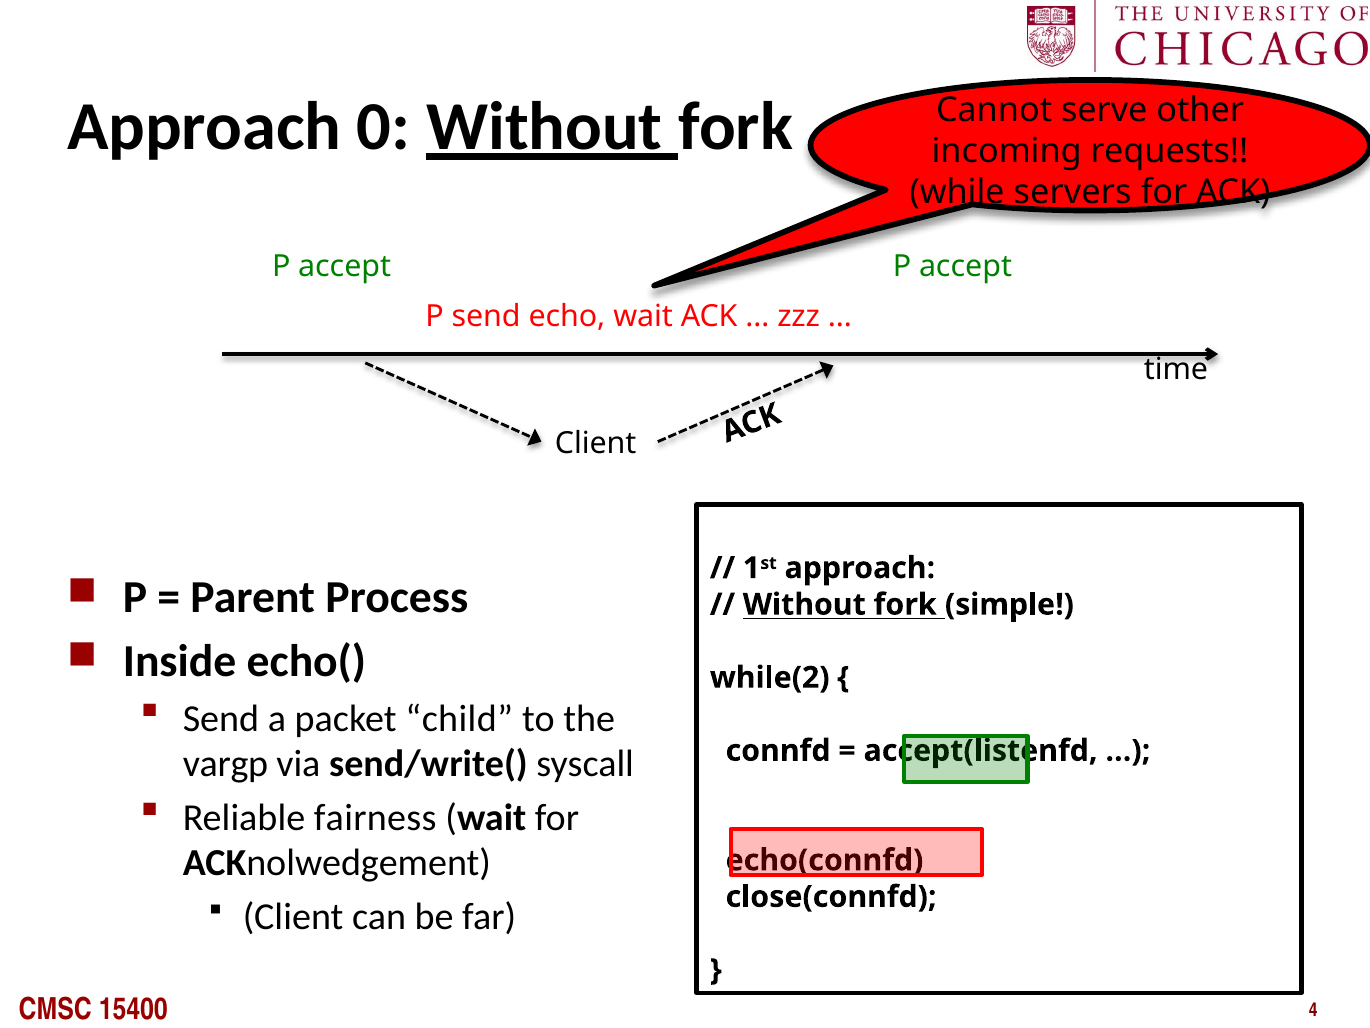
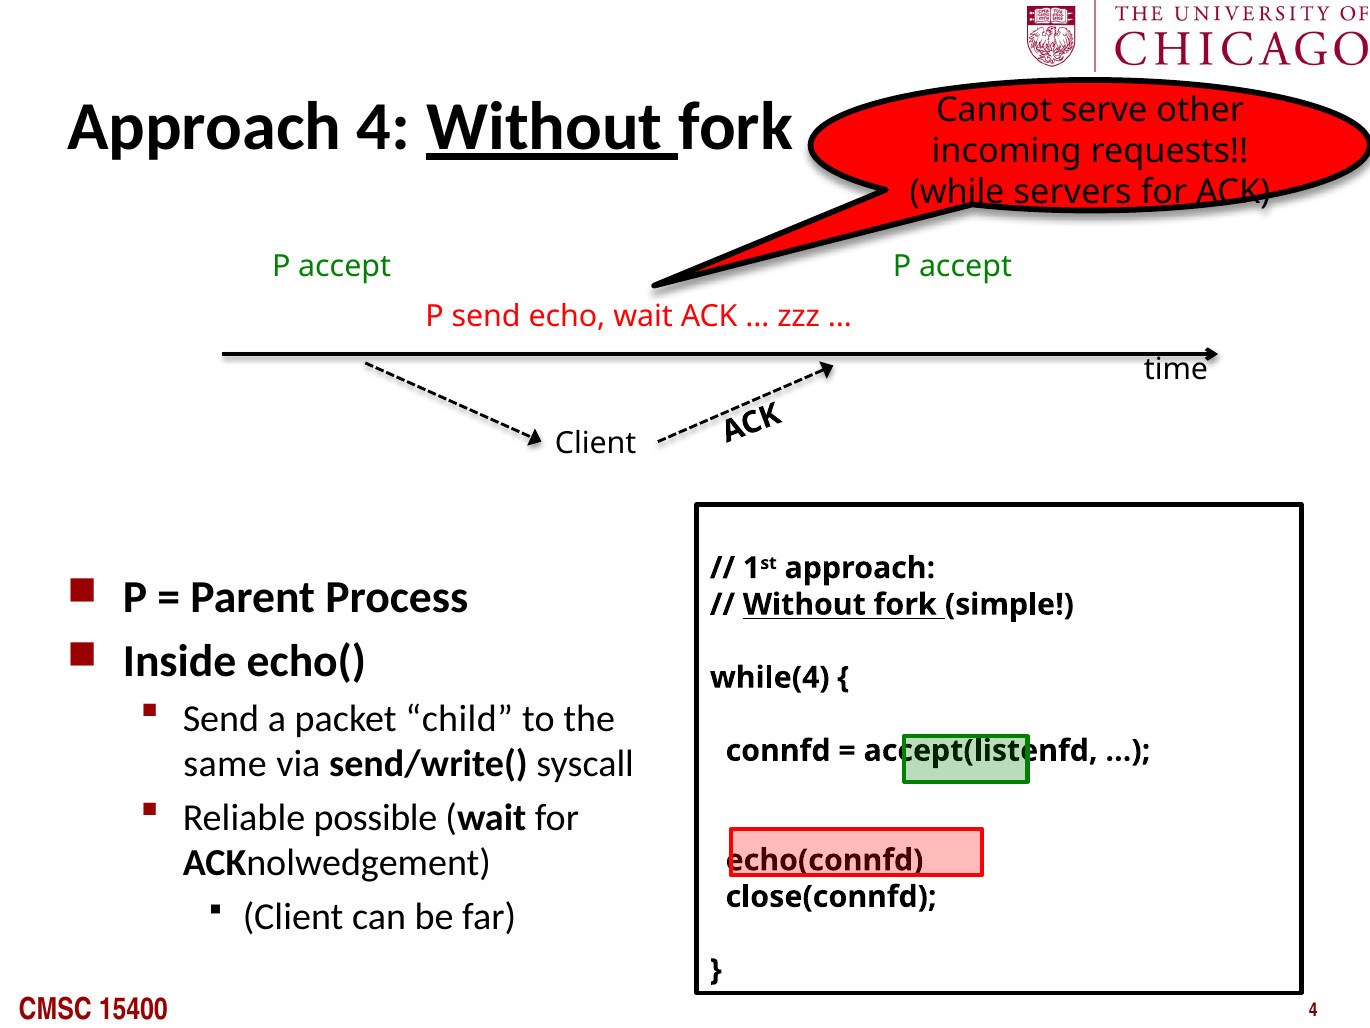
Approach 0: 0 -> 4 (384, 127)
while(2: while(2 -> while(4 (770, 677)
vargp: vargp -> same (225, 764)
fairness: fairness -> possible (375, 817)
